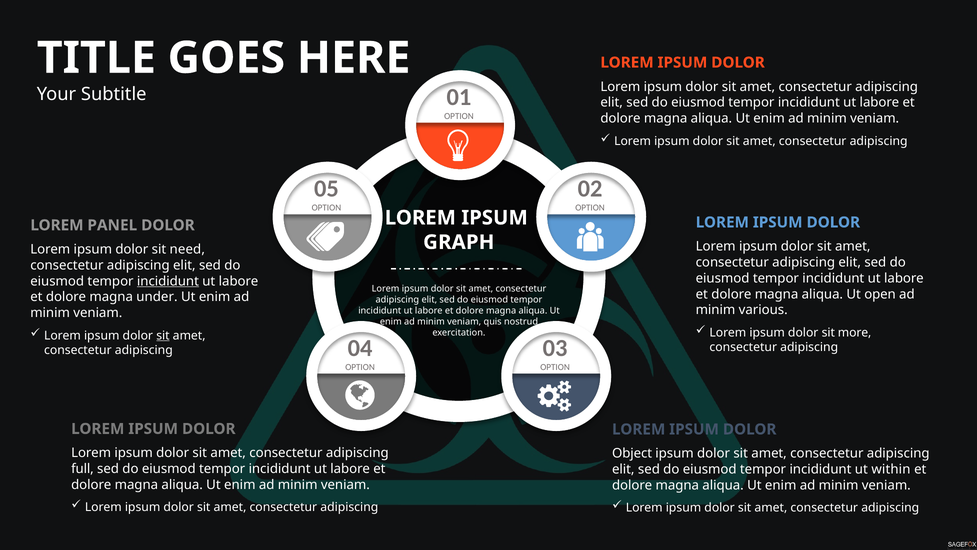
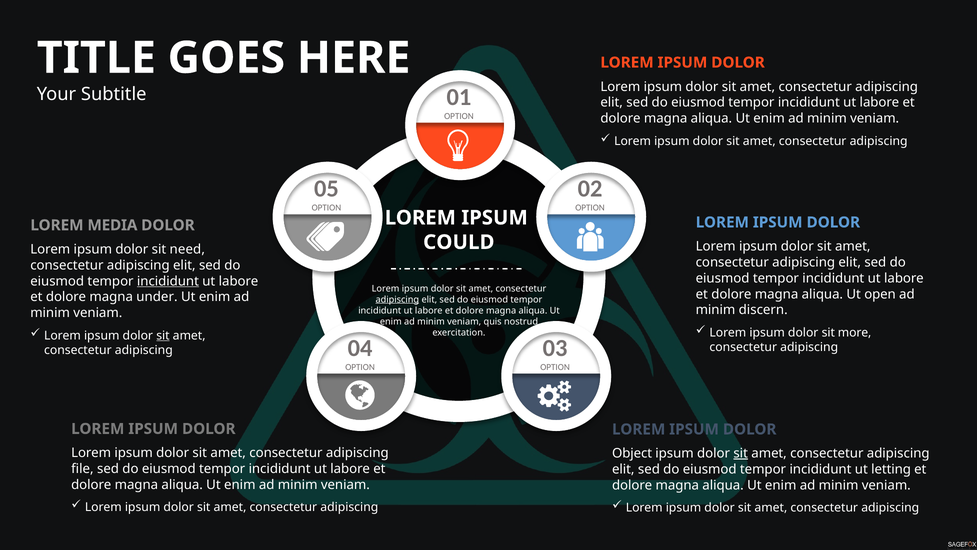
PANEL: PANEL -> MEDIA (112, 225)
GRAPH: GRAPH -> COULD (459, 242)
adipiscing underline: none -> present (397, 299)
various: various -> discern (763, 310)
sit underline: none -> present (741, 453)
full: full -> file (82, 468)
within: within -> letting (891, 469)
